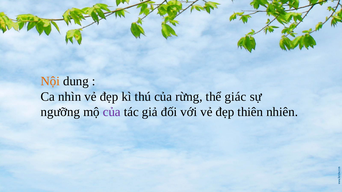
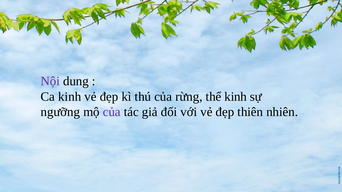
Nội colour: orange -> purple (50, 81)
Ca nhìn: nhìn -> kinh (70, 97)
thể giác: giác -> kinh (236, 97)
